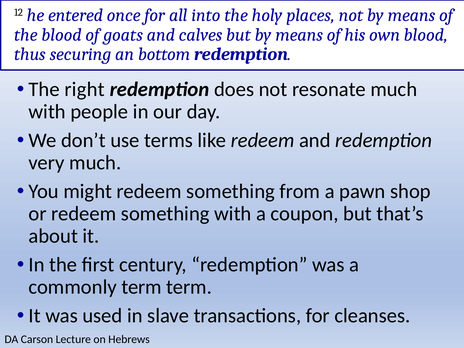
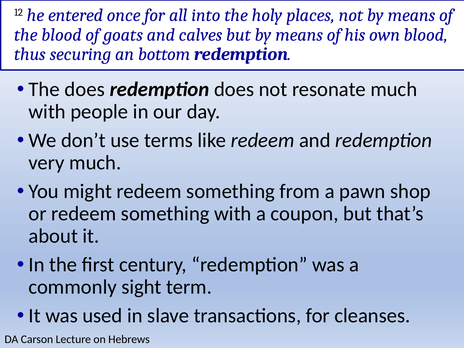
The right: right -> does (85, 89)
commonly term: term -> sight (141, 287)
